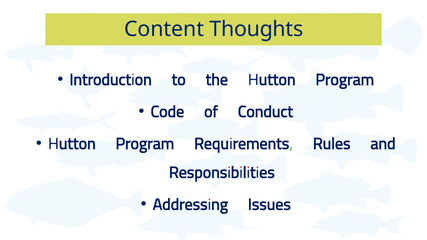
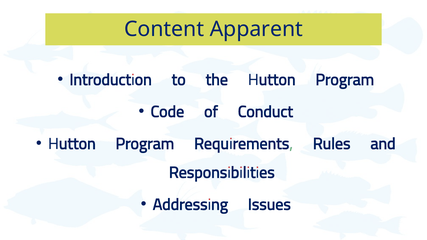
Thoughts: Thoughts -> Apparent (256, 29)
